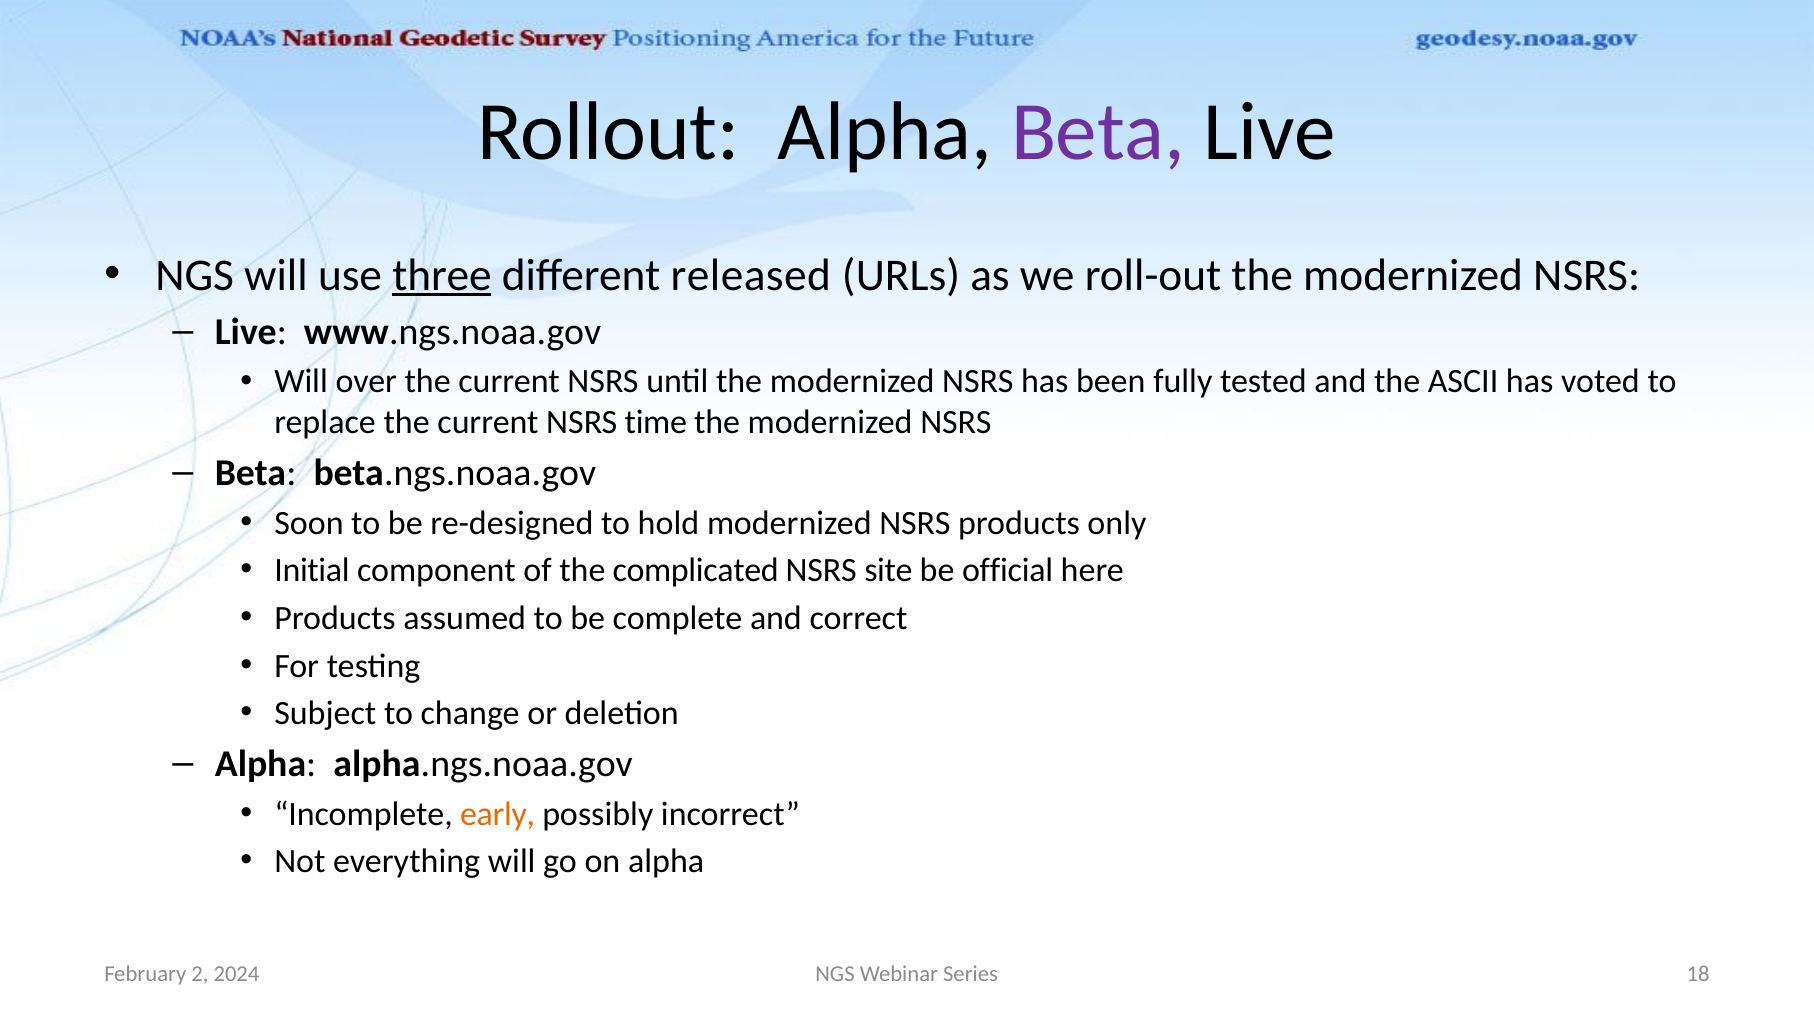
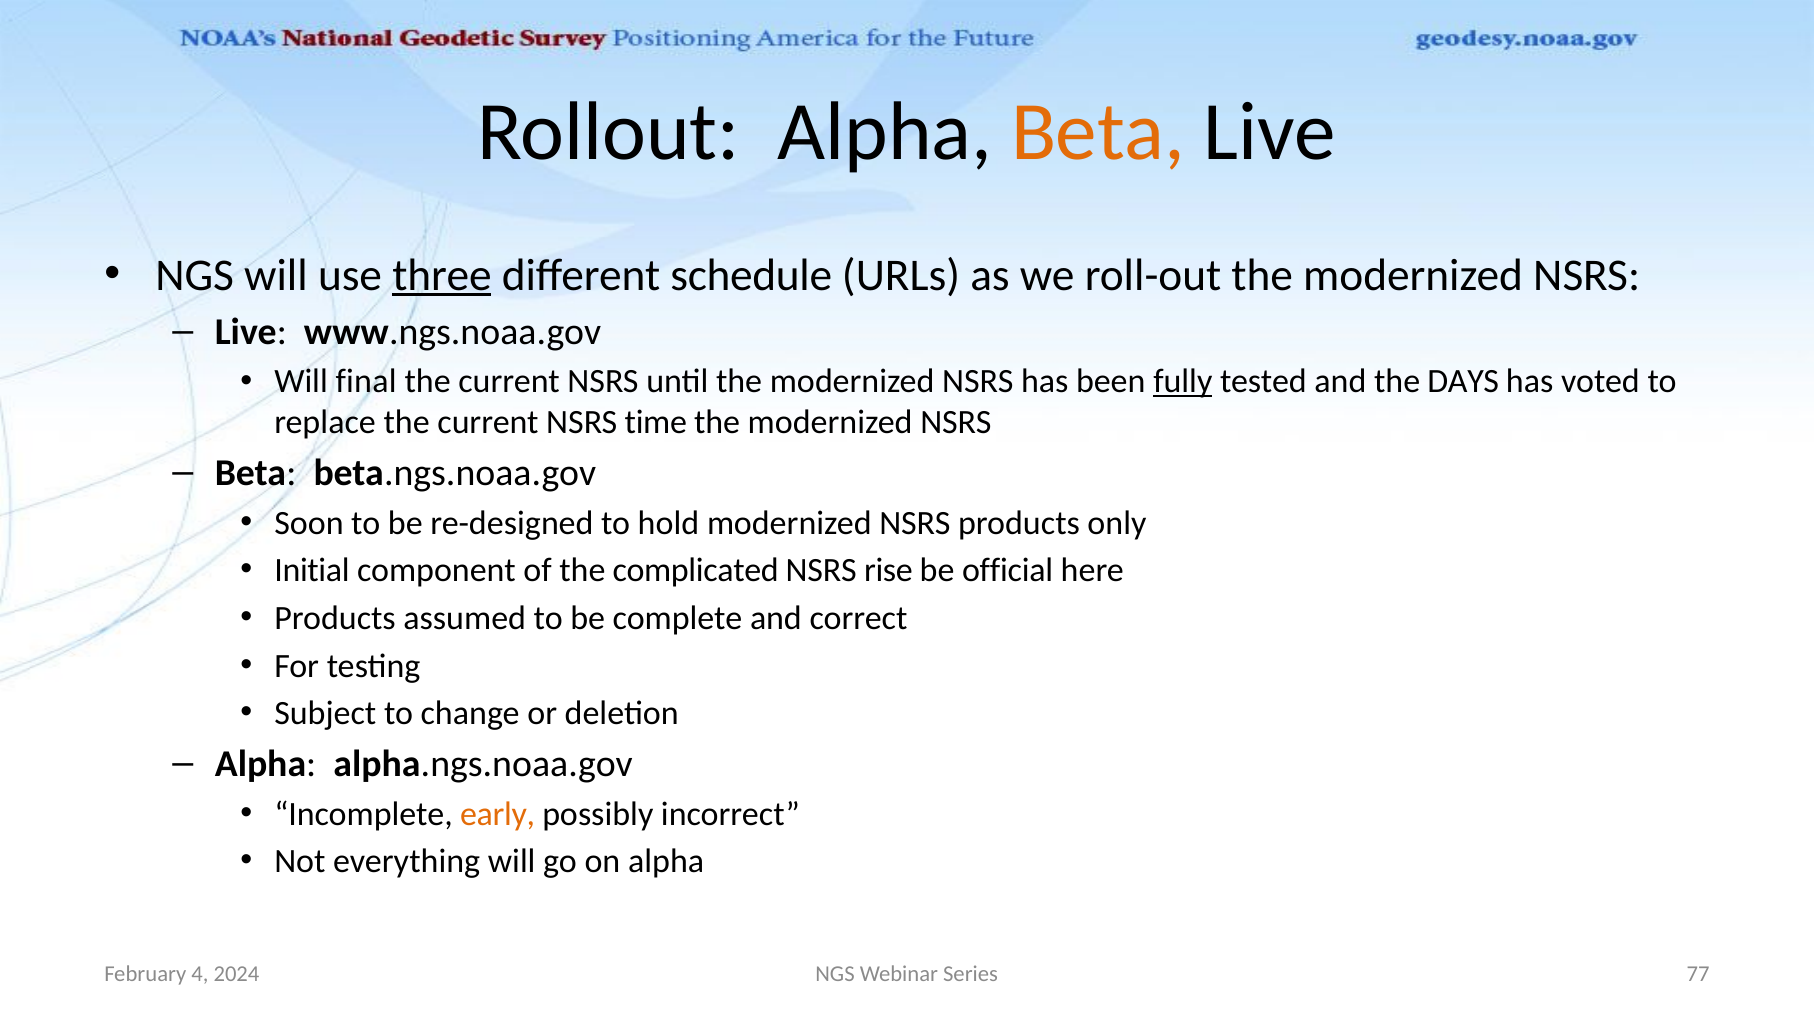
Beta colour: purple -> orange (1098, 132)
released: released -> schedule (751, 275)
over: over -> final (366, 382)
fully underline: none -> present (1183, 382)
ASCII: ASCII -> DAYS (1463, 382)
site: site -> rise (888, 571)
2: 2 -> 4 (200, 974)
18: 18 -> 77 (1698, 974)
